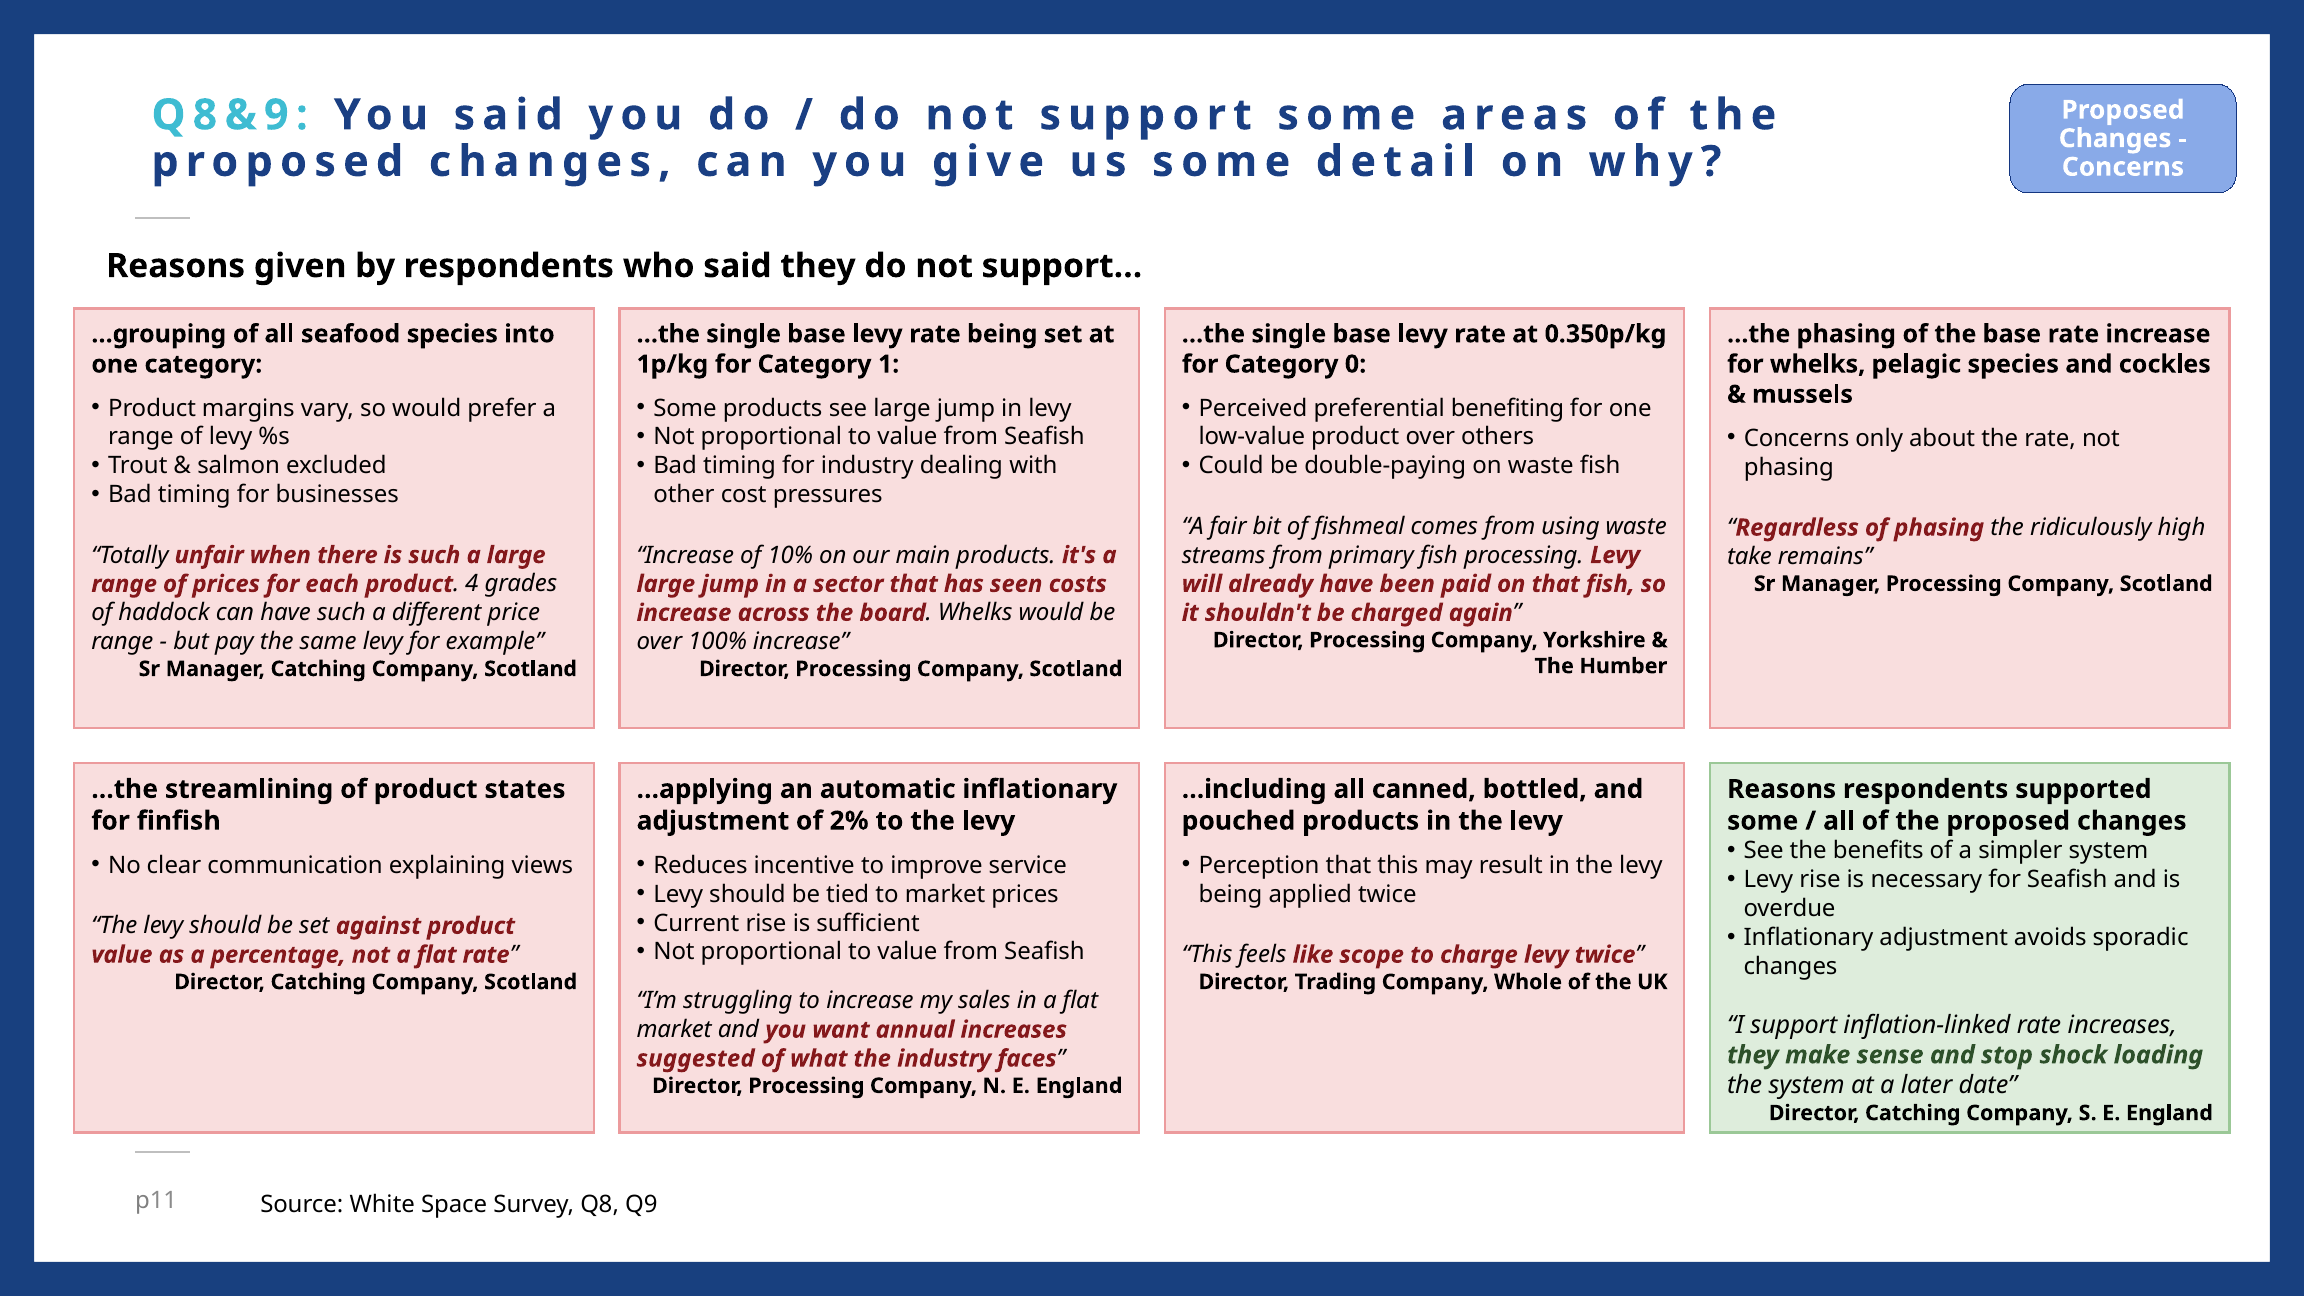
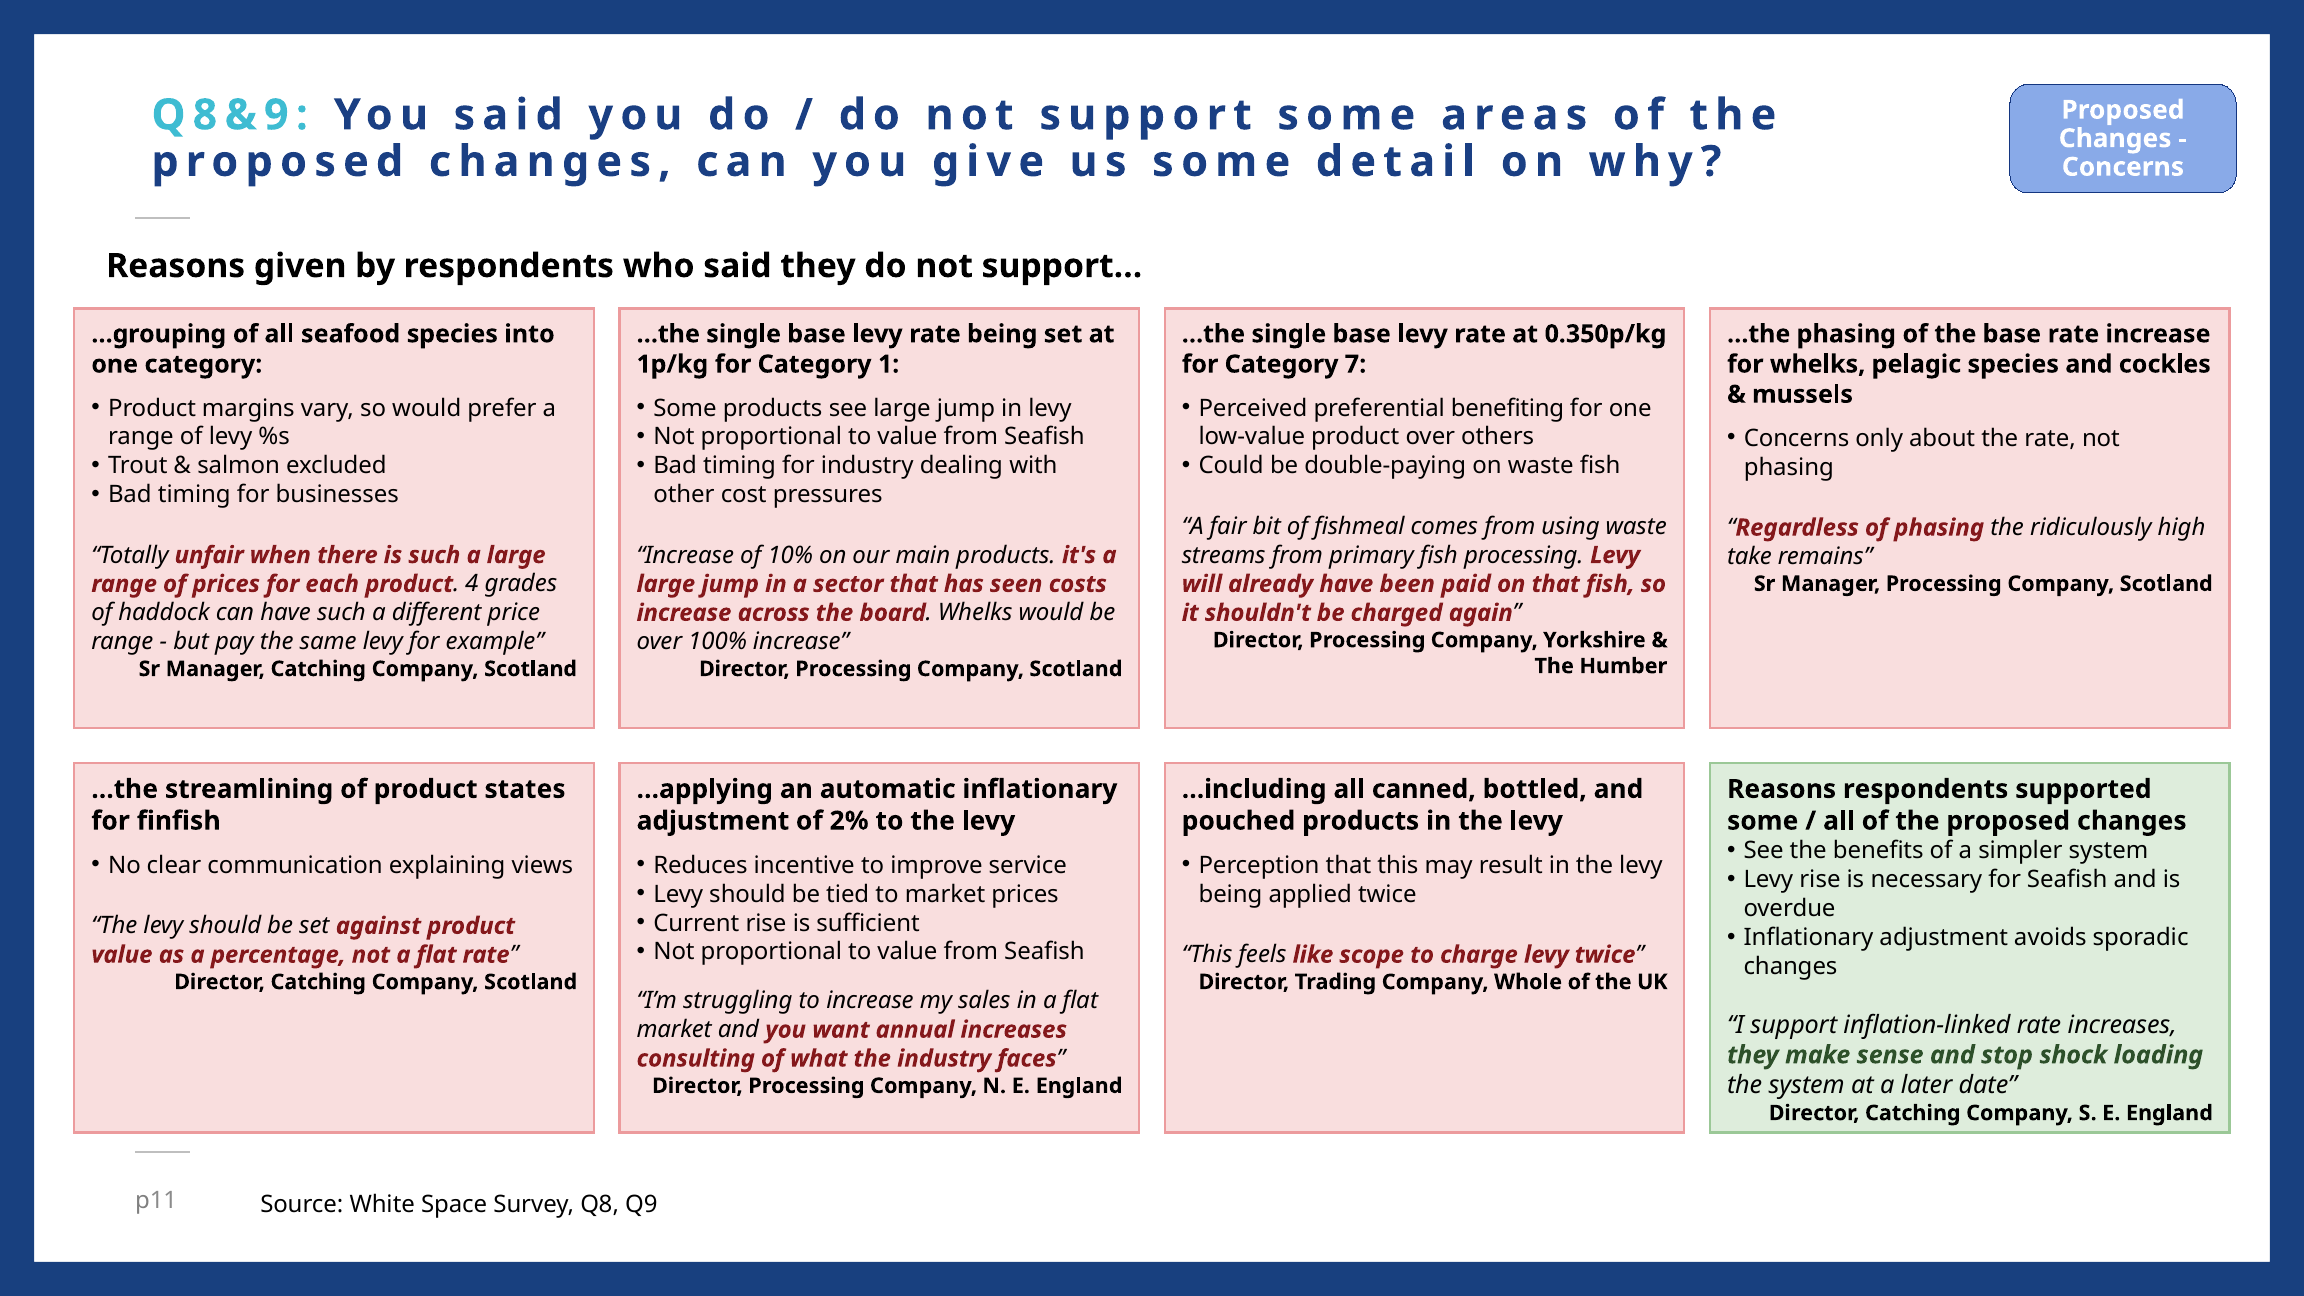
0: 0 -> 7 (1356, 364)
suggested: suggested -> consulting (696, 1059)
